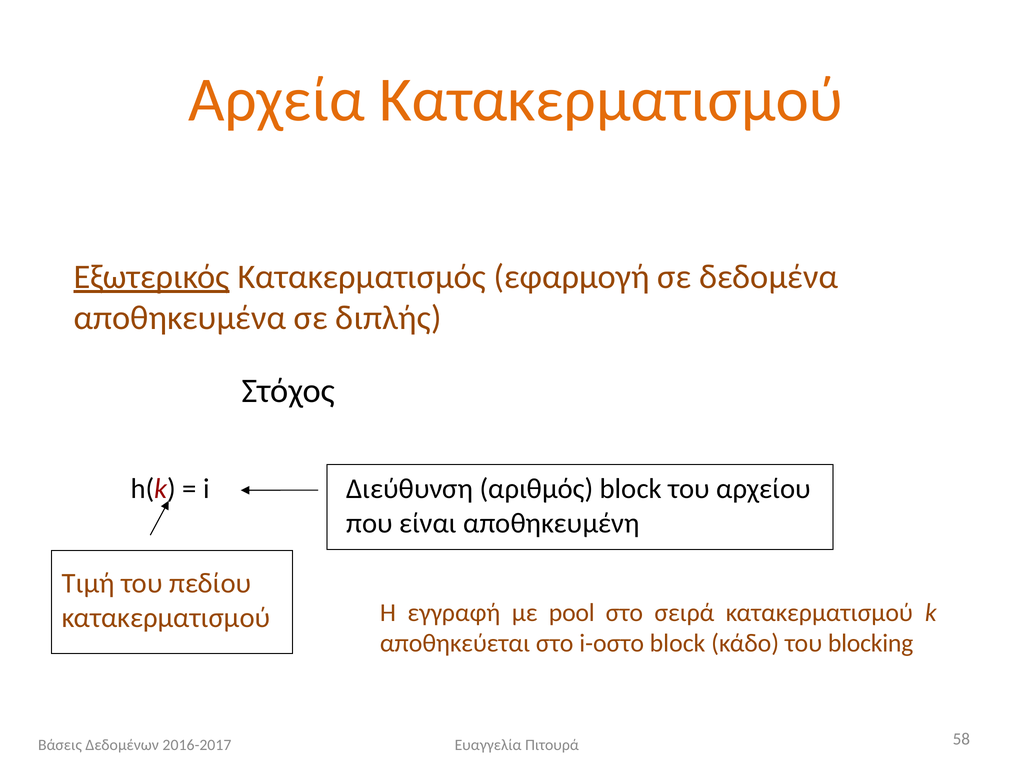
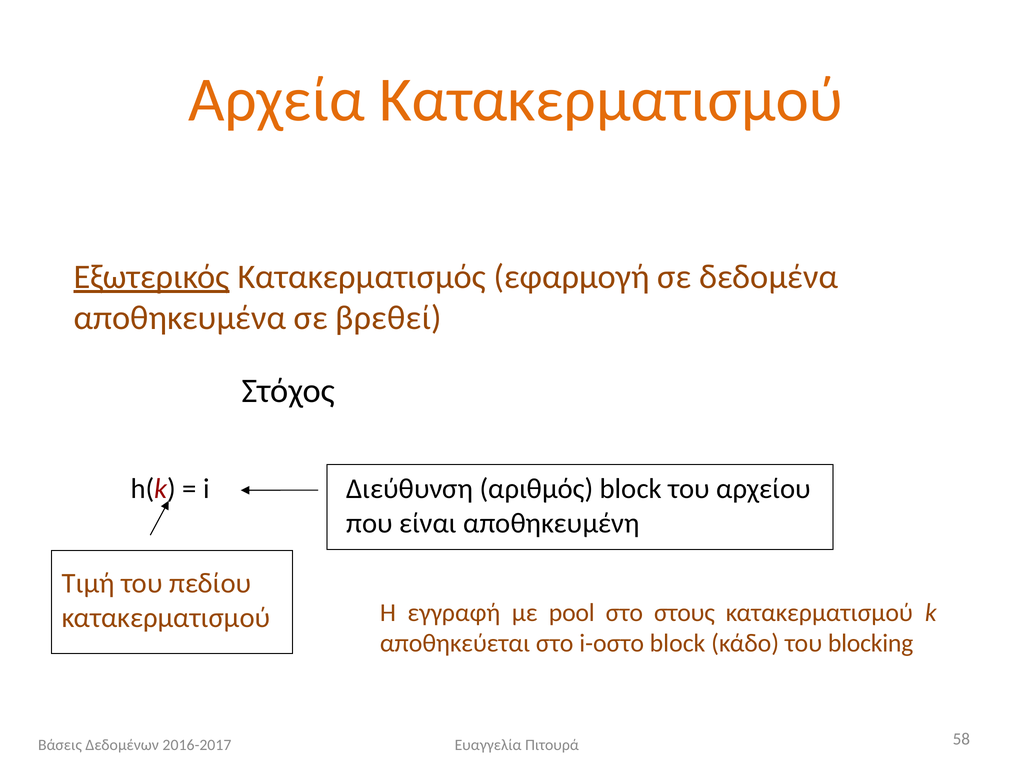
διπλής: διπλής -> βρεθεί (388, 318)
σειρά: σειρά -> στους (684, 613)
